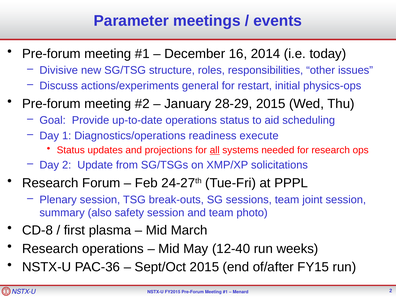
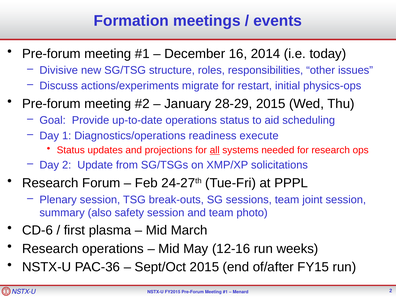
Parameter: Parameter -> Formation (131, 21)
general: general -> migrate (200, 86)
CD-8: CD-8 -> CD-6 (37, 230)
12-40: 12-40 -> 12-16 (231, 249)
